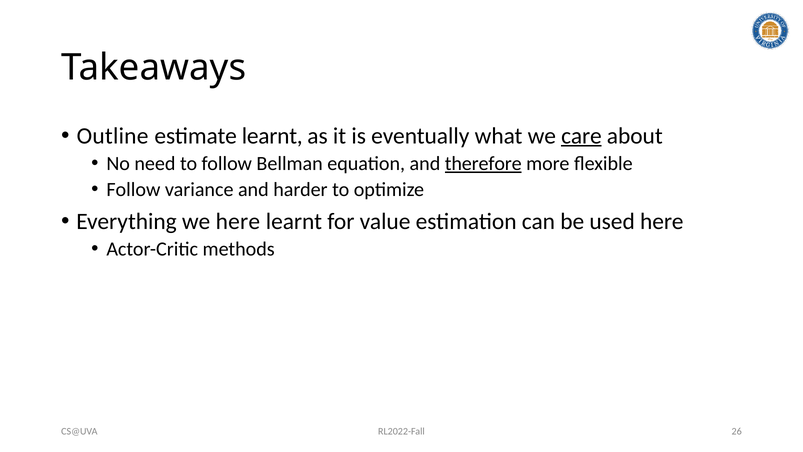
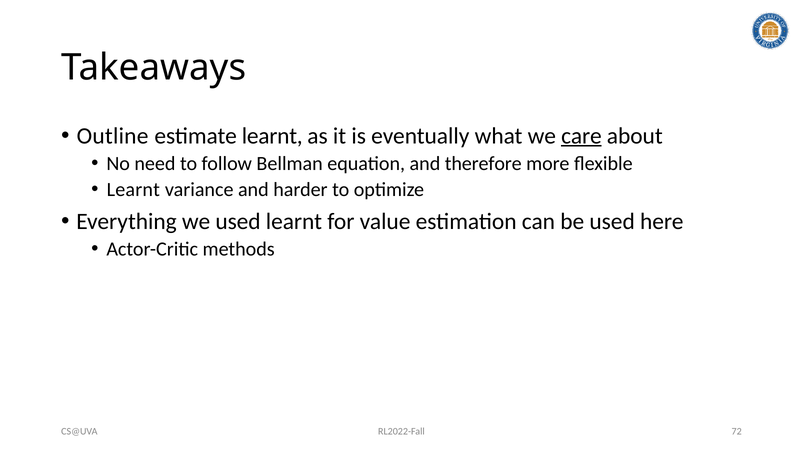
therefore underline: present -> none (483, 163)
Follow: Follow -> Learnt (133, 189)
we here: here -> used (238, 221)
26: 26 -> 72 (737, 431)
